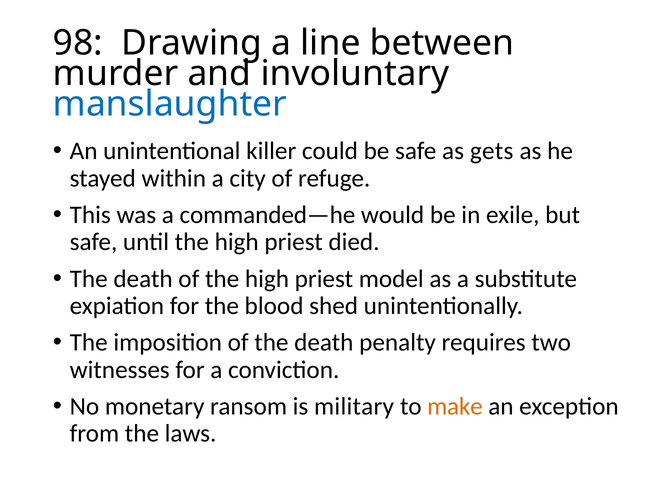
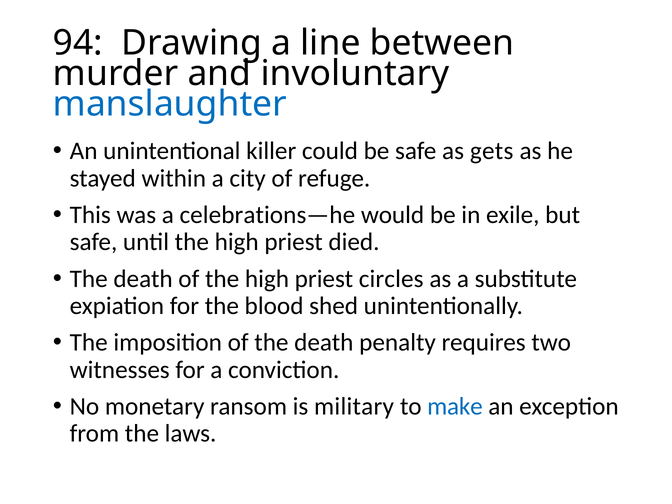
98: 98 -> 94 (78, 43)
commanded—he: commanded—he -> celebrations—he (267, 215)
model: model -> circles (391, 279)
make colour: orange -> blue (455, 406)
